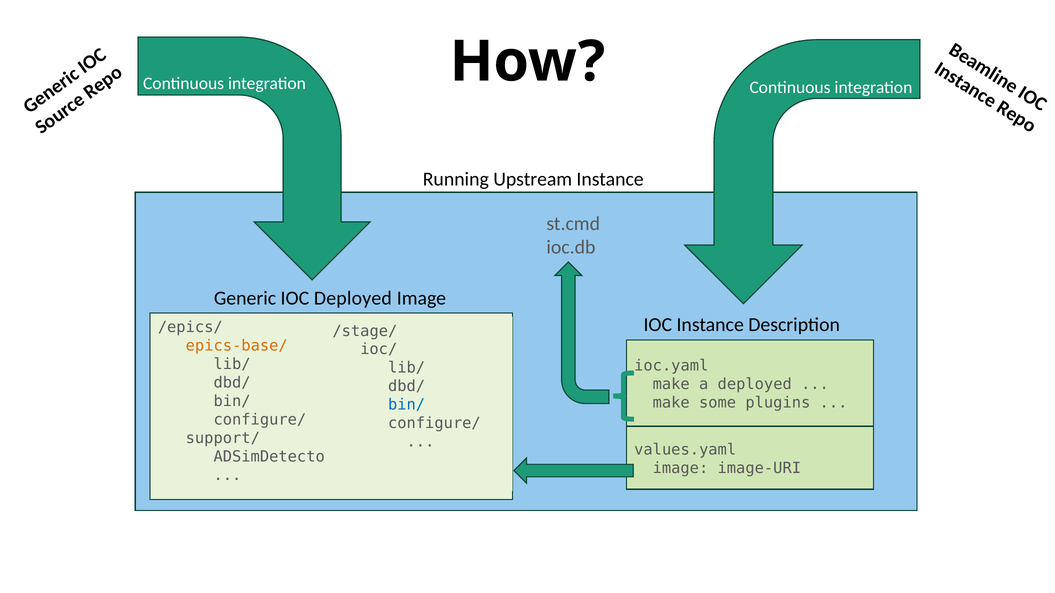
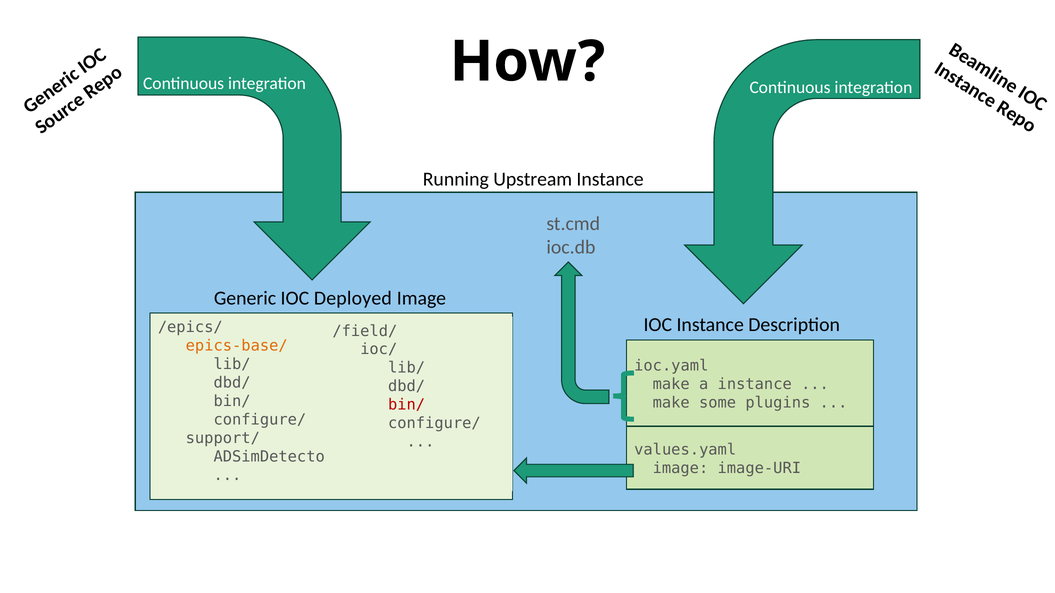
/stage/: /stage/ -> /field/ (365, 331)
a deployed: deployed -> instance (755, 384)
bin/ colour: blue -> red (407, 405)
